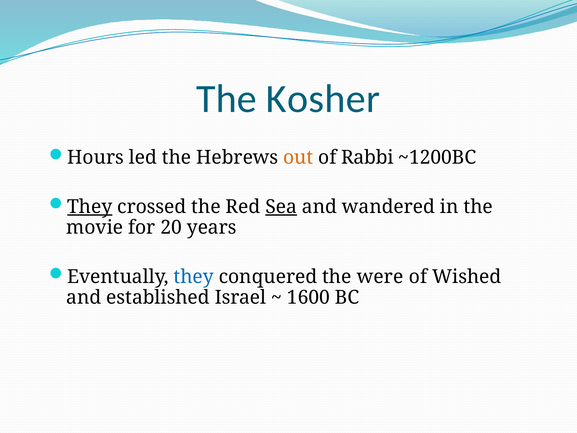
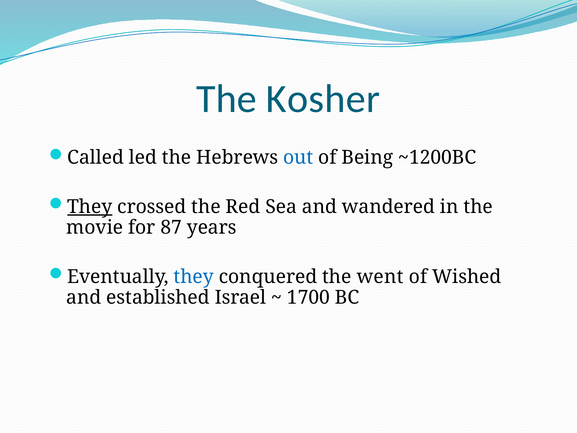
Hours: Hours -> Called (96, 157)
out colour: orange -> blue (298, 157)
Rabbi: Rabbi -> Being (367, 157)
Sea underline: present -> none (281, 207)
20: 20 -> 87 (171, 227)
were: were -> went (380, 277)
1600: 1600 -> 1700 (308, 297)
